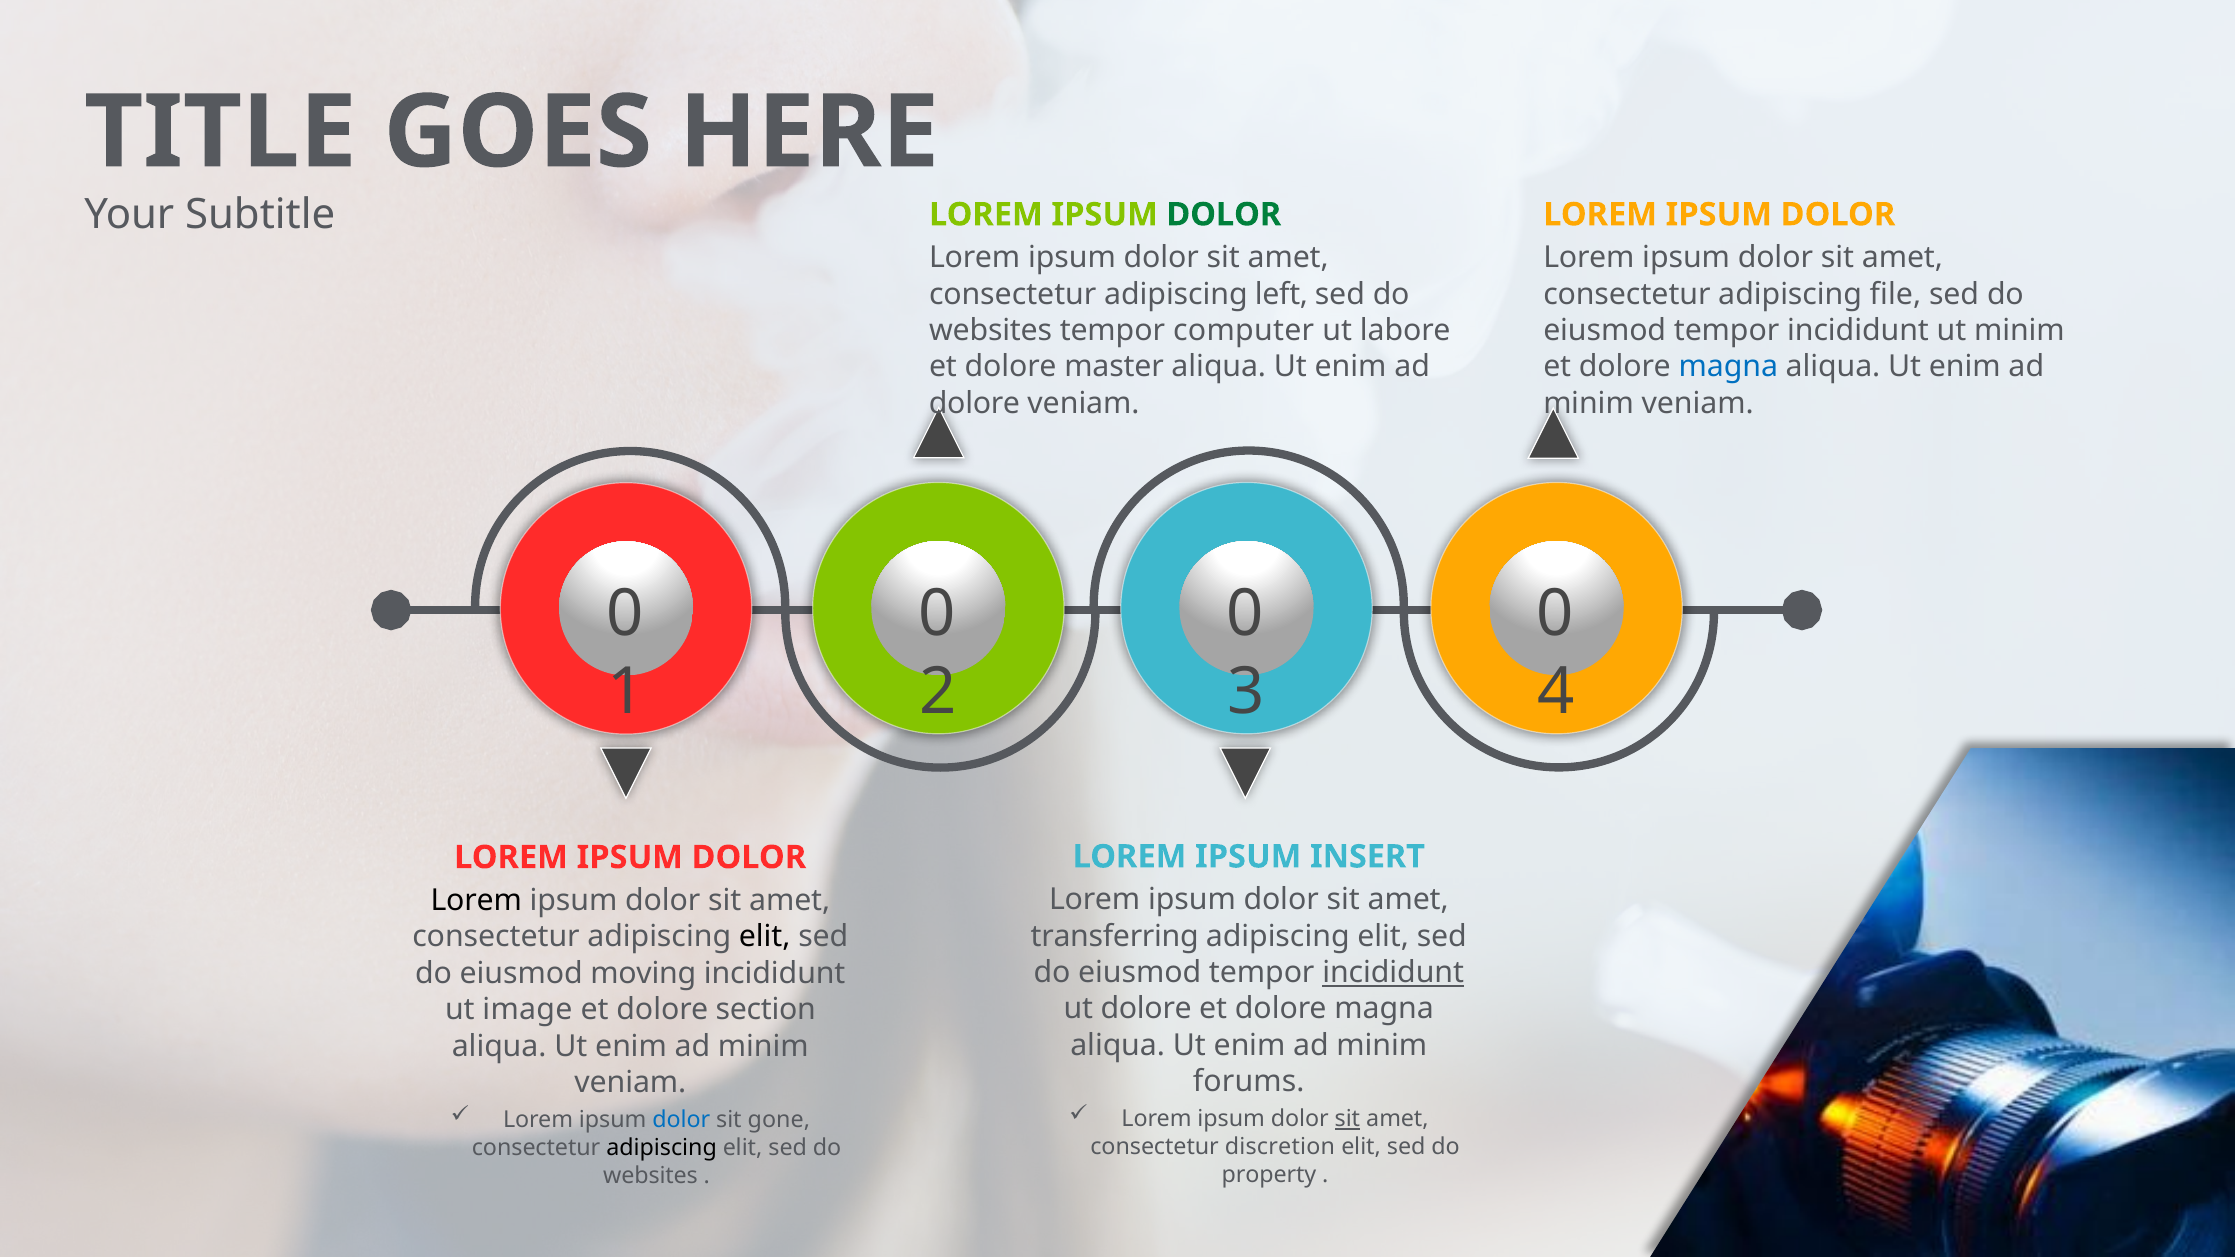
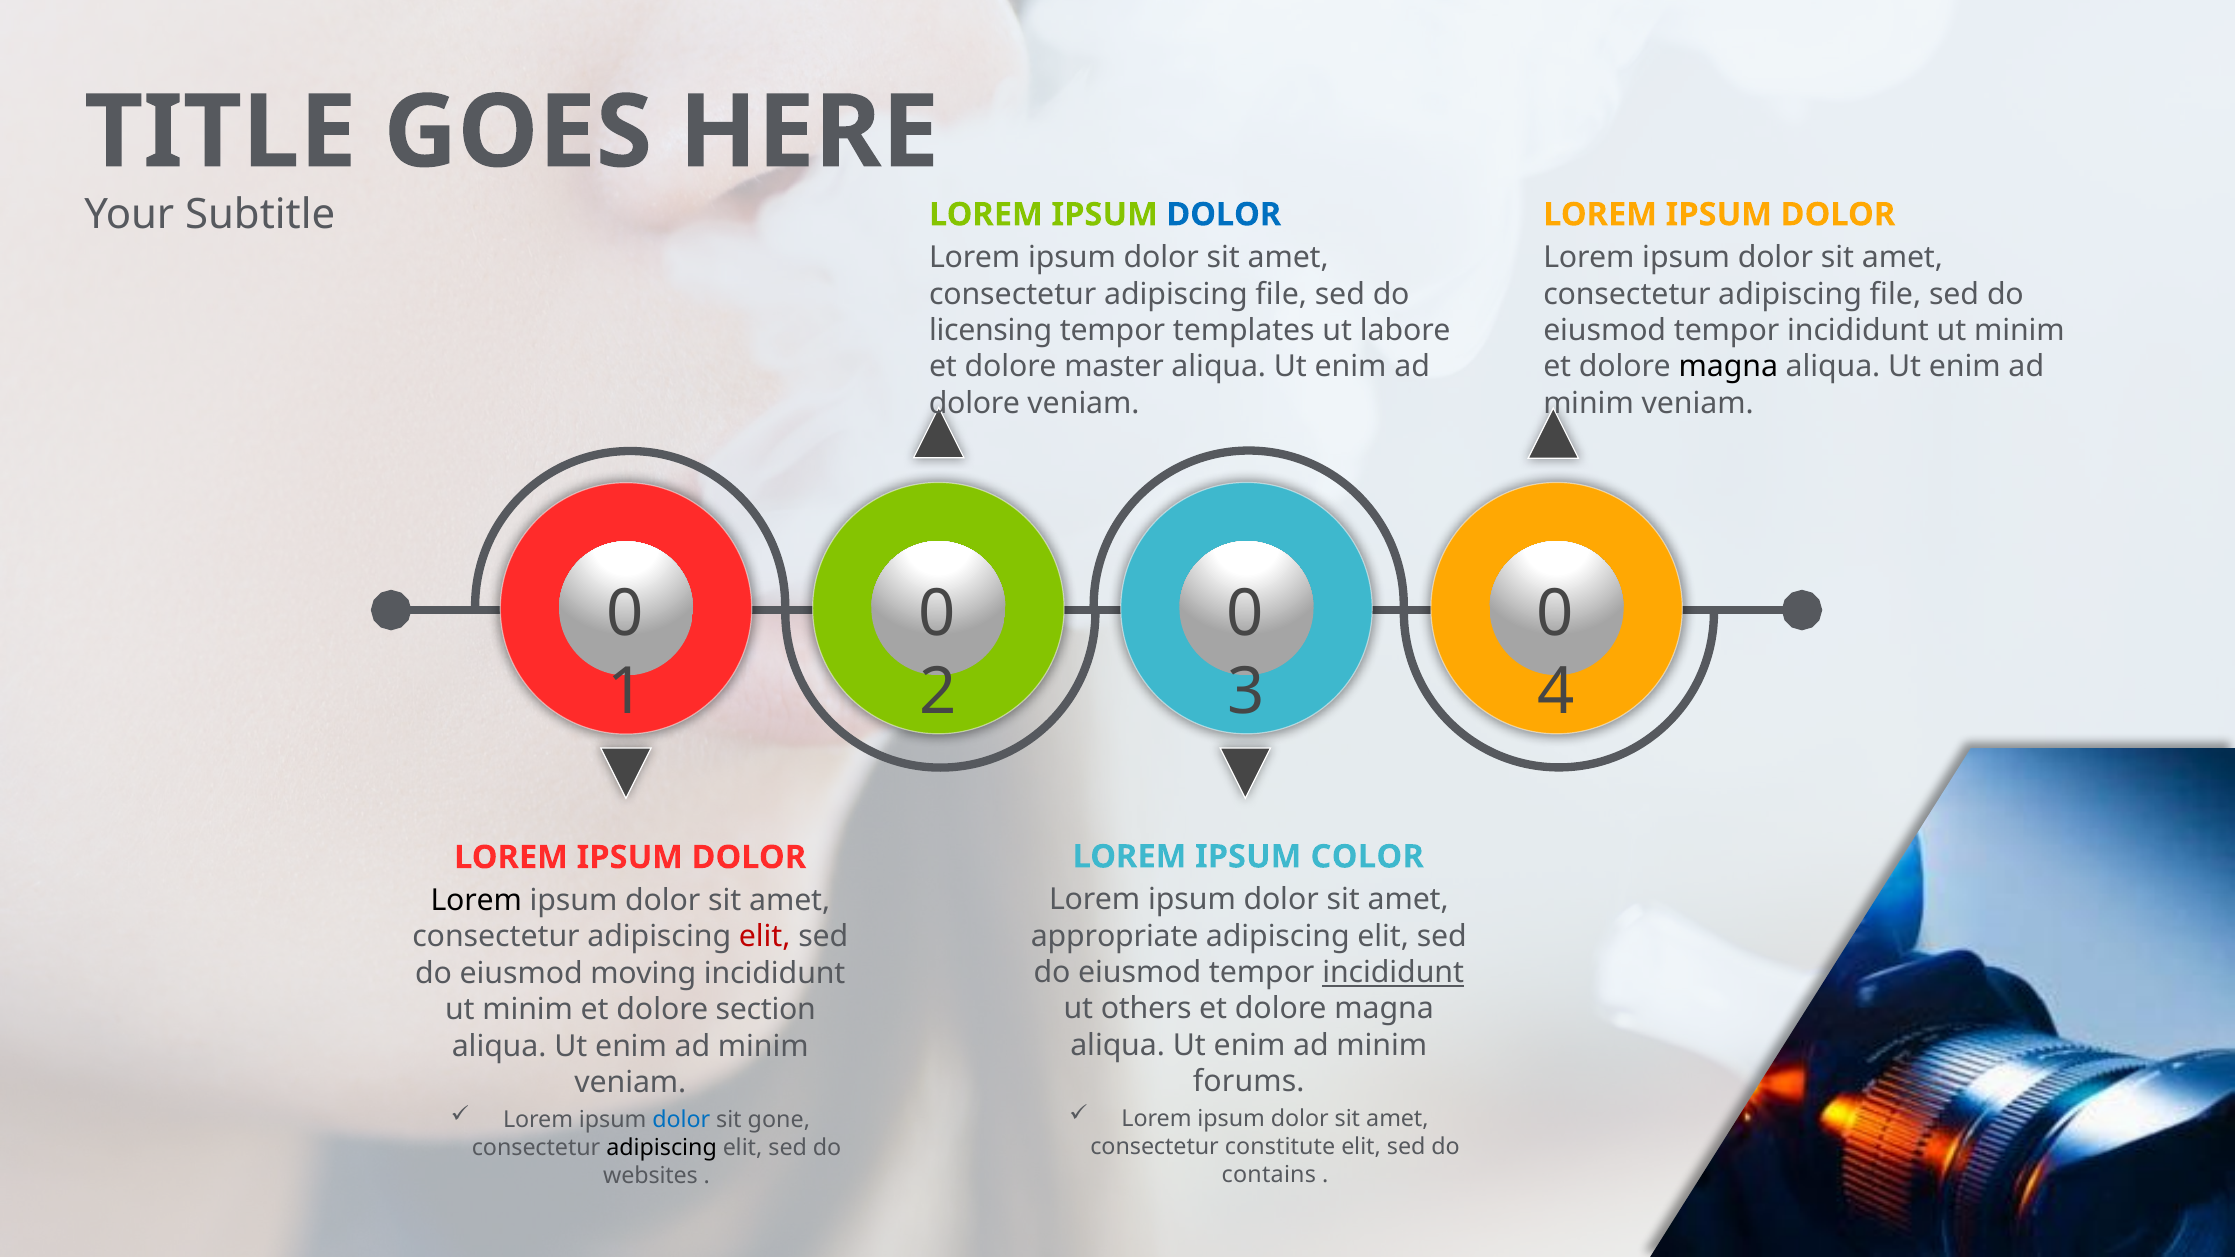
DOLOR colour: green -> blue (1224, 215)
left: left -> file (1281, 294)
websites: websites -> licensing (991, 331)
computer: computer -> templates (1244, 331)
magna colour: blue -> black (1728, 367)
INSERT: INSERT -> COLOR (1367, 857)
transferring: transferring -> appropriate (1115, 936)
elit colour: black -> red (765, 937)
ut dolore: dolore -> others (1146, 1009)
image: image -> minim (528, 1010)
sit underline: present -> none (1347, 1119)
discretion: discretion -> constitute (1280, 1147)
property: property -> contains (1269, 1175)
